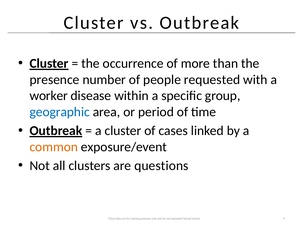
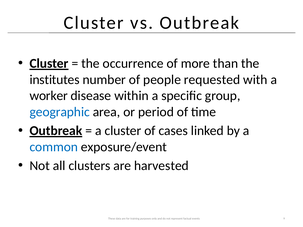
presence: presence -> institutes (55, 80)
common colour: orange -> blue (54, 147)
questions: questions -> harvested (161, 166)
